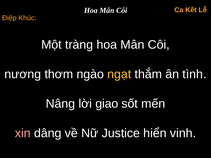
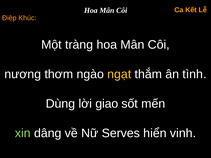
Nâng: Nâng -> Dùng (60, 104)
xin colour: pink -> light green (23, 133)
Justice: Justice -> Serves (121, 133)
